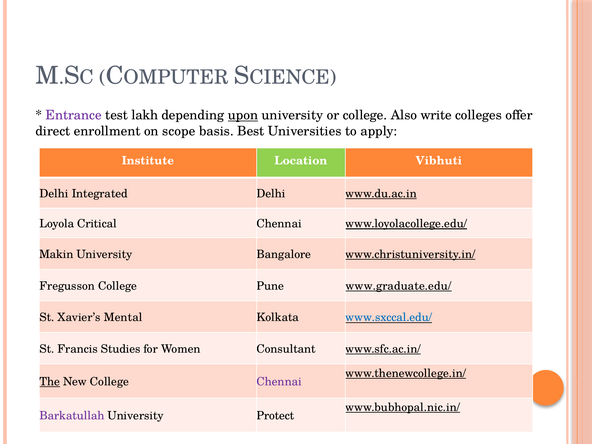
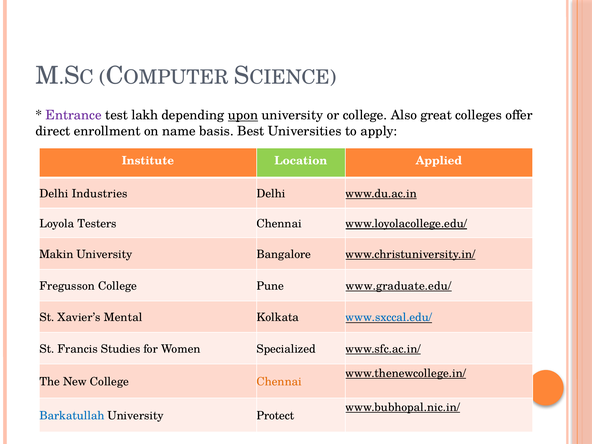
write: write -> great (436, 115)
scope: scope -> name (179, 131)
Vibhuti: Vibhuti -> Applied (439, 161)
Integrated: Integrated -> Industries (100, 194)
Critical: Critical -> Testers (97, 224)
Consultant: Consultant -> Specialized (286, 349)
The underline: present -> none (50, 382)
Chennai colour: purple -> orange (279, 382)
Barkatullah colour: purple -> blue (72, 416)
